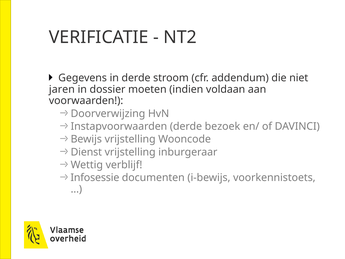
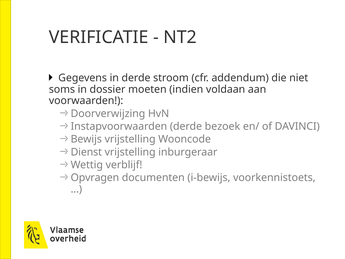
jaren: jaren -> soms (62, 89)
Infosessie: Infosessie -> Opvragen (95, 178)
